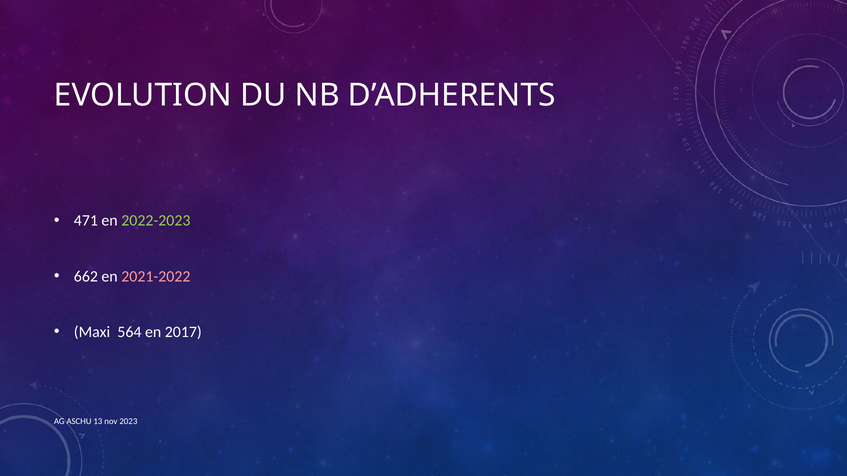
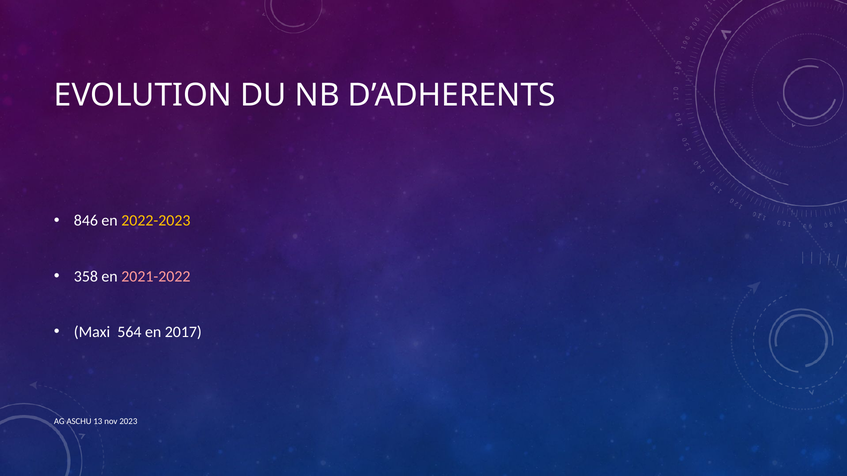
471: 471 -> 846 (86, 221)
2022-2023 colour: light green -> yellow (156, 221)
662: 662 -> 358 (86, 277)
